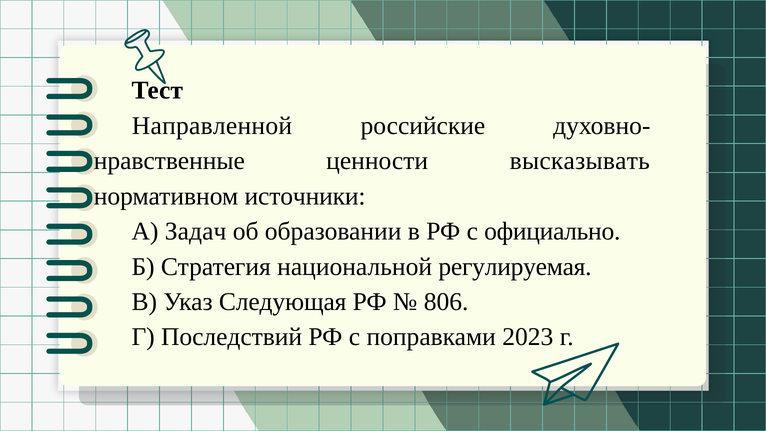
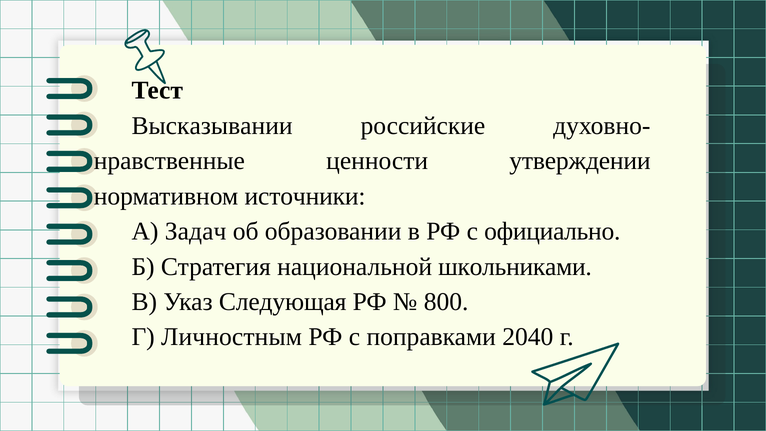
Направленной: Направленной -> Высказывании (212, 126)
высказывать: высказывать -> утверждении (580, 161)
регулируемая: регулируемая -> школьниками (515, 267)
806: 806 -> 800 (446, 302)
Последствий: Последствий -> Личностным (232, 337)
2023: 2023 -> 2040 (528, 337)
